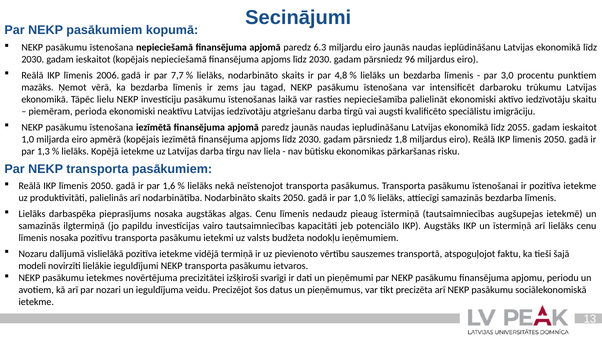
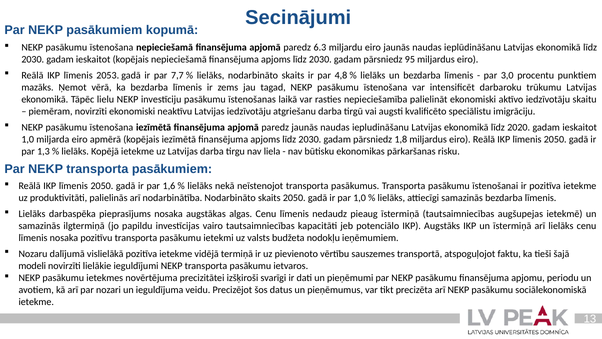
96: 96 -> 95 (410, 59)
2006: 2006 -> 2053 (108, 75)
piemēram perioda: perioda -> novirzīti (91, 111)
2055: 2055 -> 2020 (519, 127)
